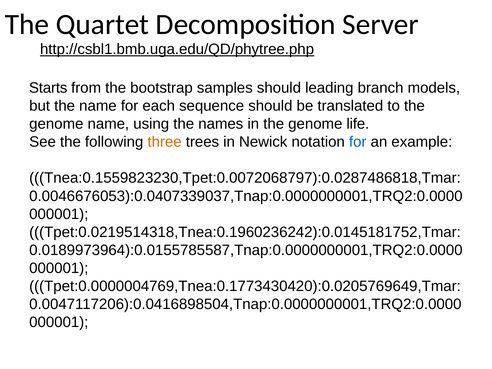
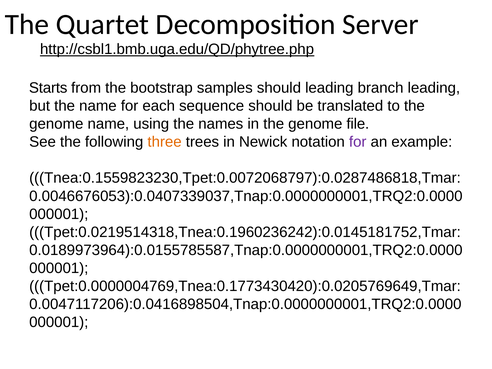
branch models: models -> leading (434, 88)
life: life -> file (358, 124)
for colour: blue -> purple (358, 142)
